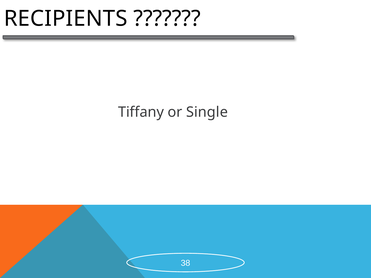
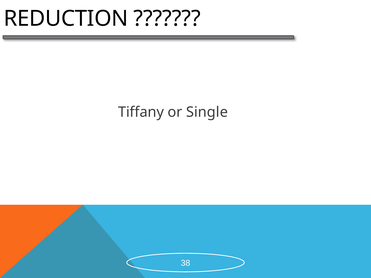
RECIPIENTS: RECIPIENTS -> REDUCTION (66, 19)
